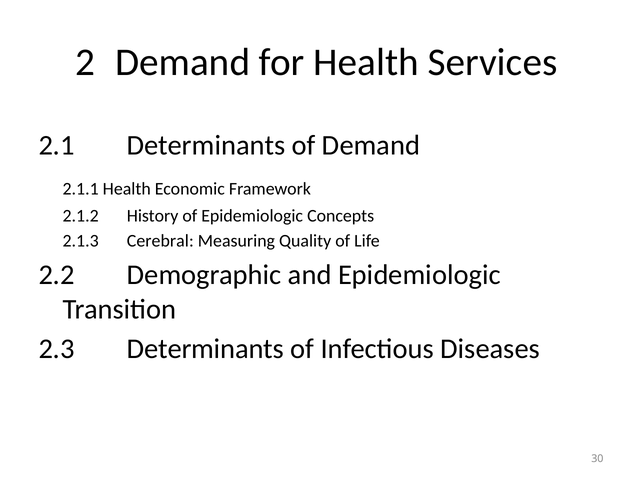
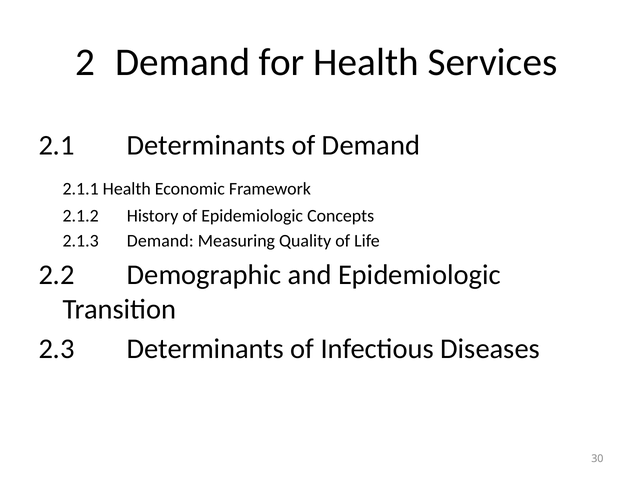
2.1.3 Cerebral: Cerebral -> Demand (160, 241)
